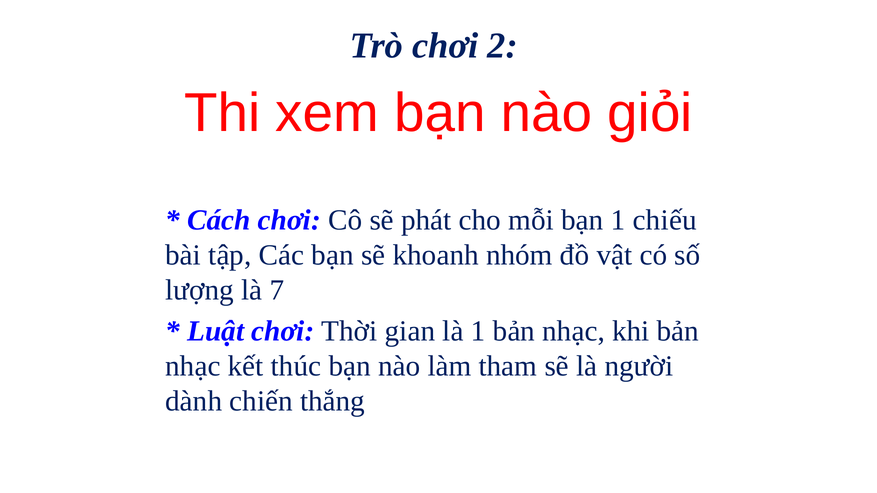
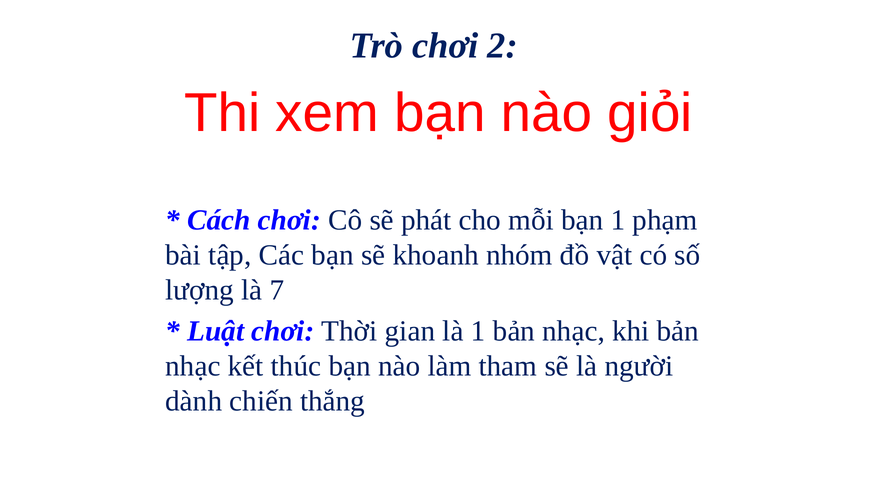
chiếu: chiếu -> phạm (665, 220)
